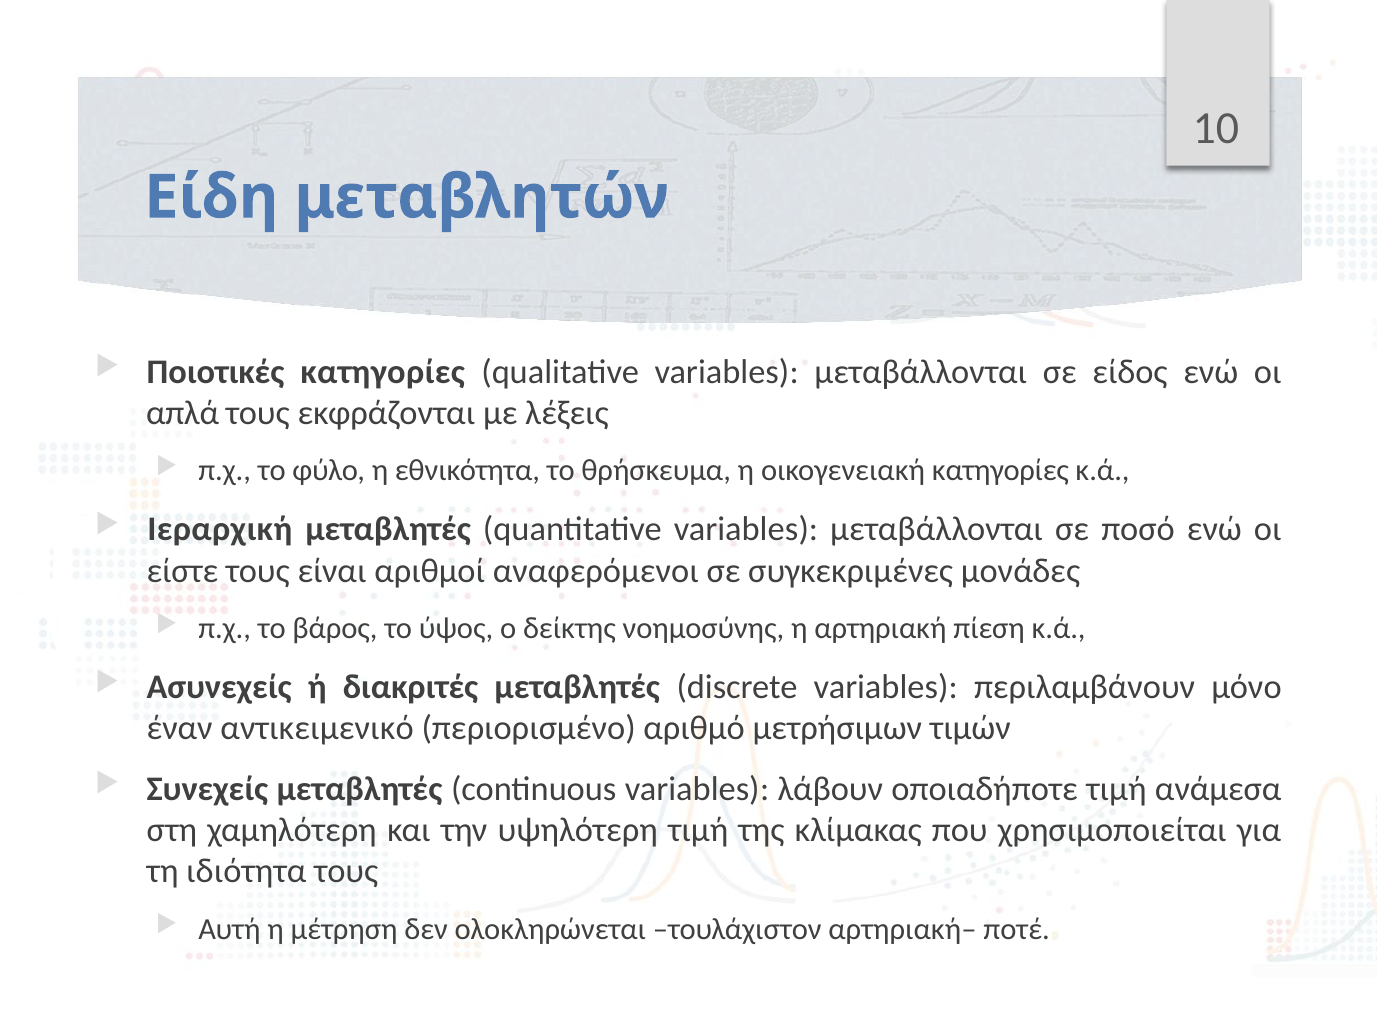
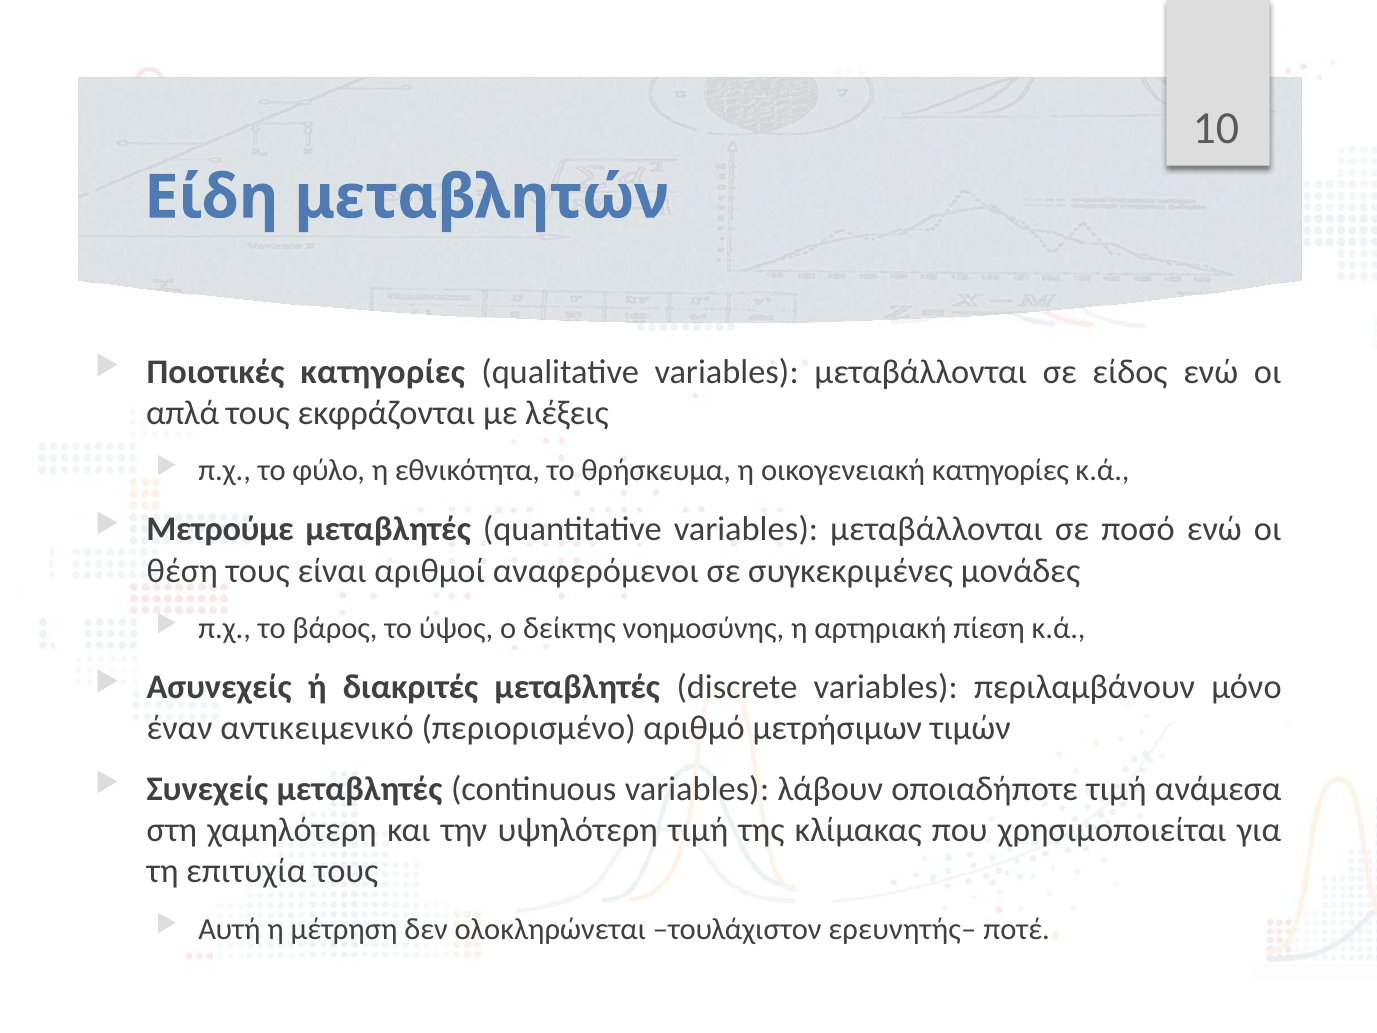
Ιεραρχική: Ιεραρχική -> Μετρούμε (220, 529)
είστε: είστε -> θέση (182, 571)
ιδιότητα: ιδιότητα -> επιτυχία (246, 871)
αρτηριακή–: αρτηριακή– -> ερευνητής– (902, 929)
